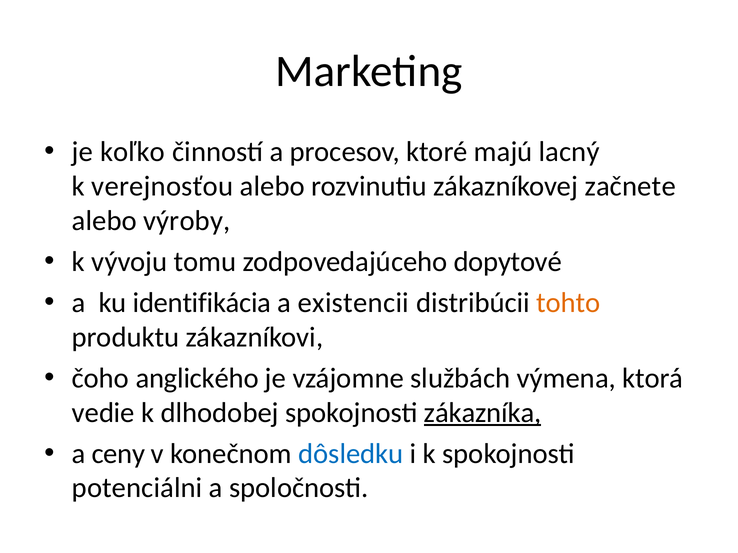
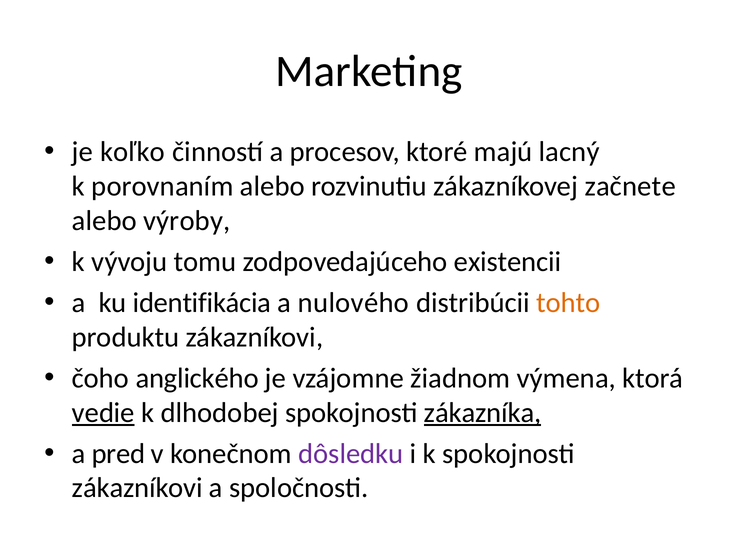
verejnosťou: verejnosťou -> porovnaním (162, 187)
dopytové: dopytové -> existencii (508, 262)
existencii: existencii -> nulového (353, 303)
službách: službách -> žiadnom (460, 379)
vedie underline: none -> present (103, 413)
ceny: ceny -> pred (118, 454)
dôsledku colour: blue -> purple (351, 454)
potenciálni: potenciálni -> zákazníkovi (137, 488)
